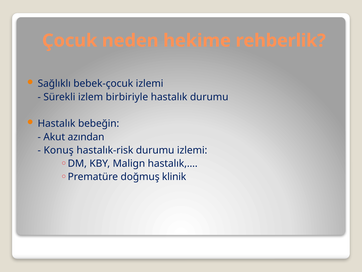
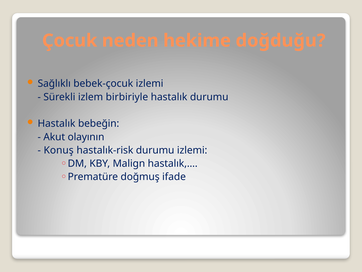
rehberlik: rehberlik -> doğduğu (281, 41)
azından: azından -> olayının (86, 137)
klinik: klinik -> ifade (174, 177)
